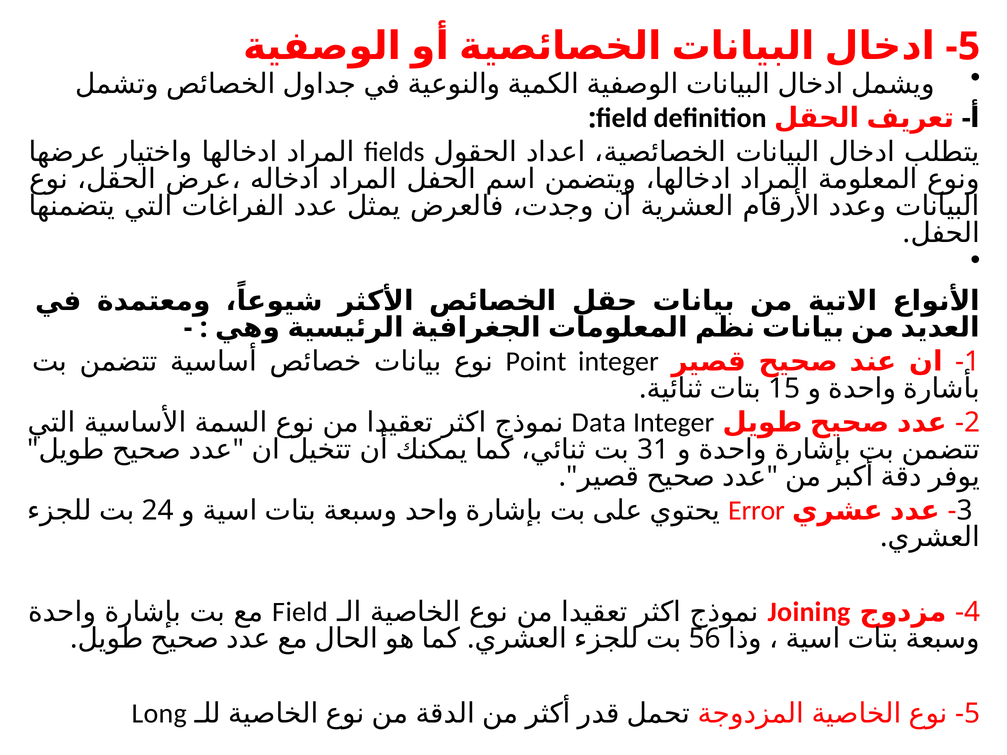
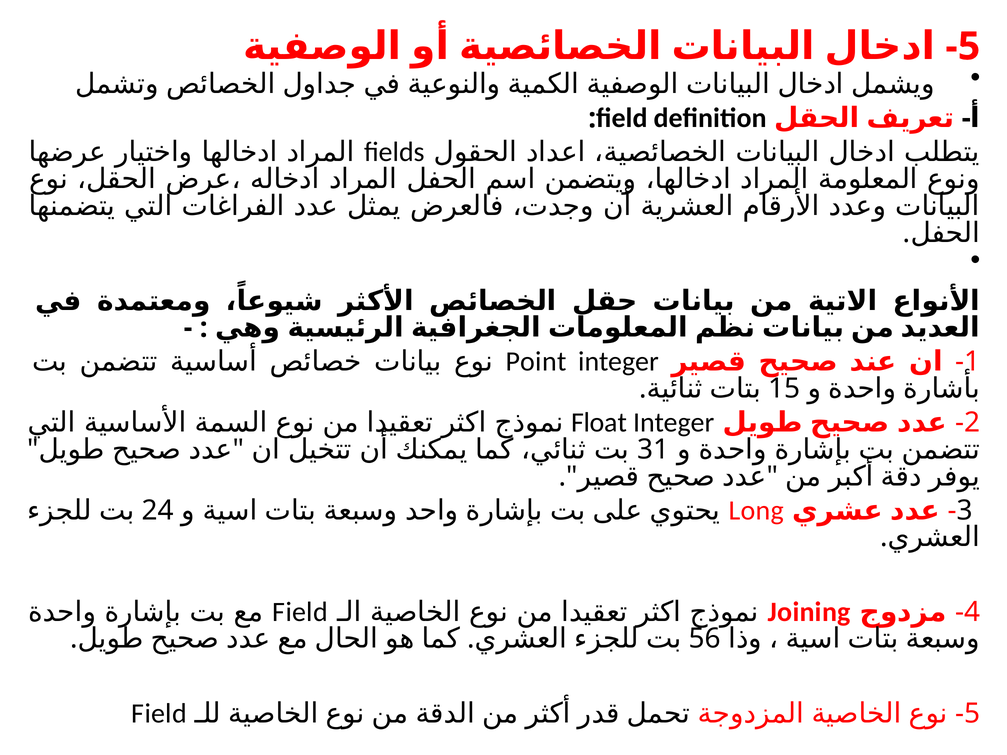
Data: Data -> Float (599, 423)
Error: Error -> Long (756, 510)
Long: Long -> Field (159, 714)
